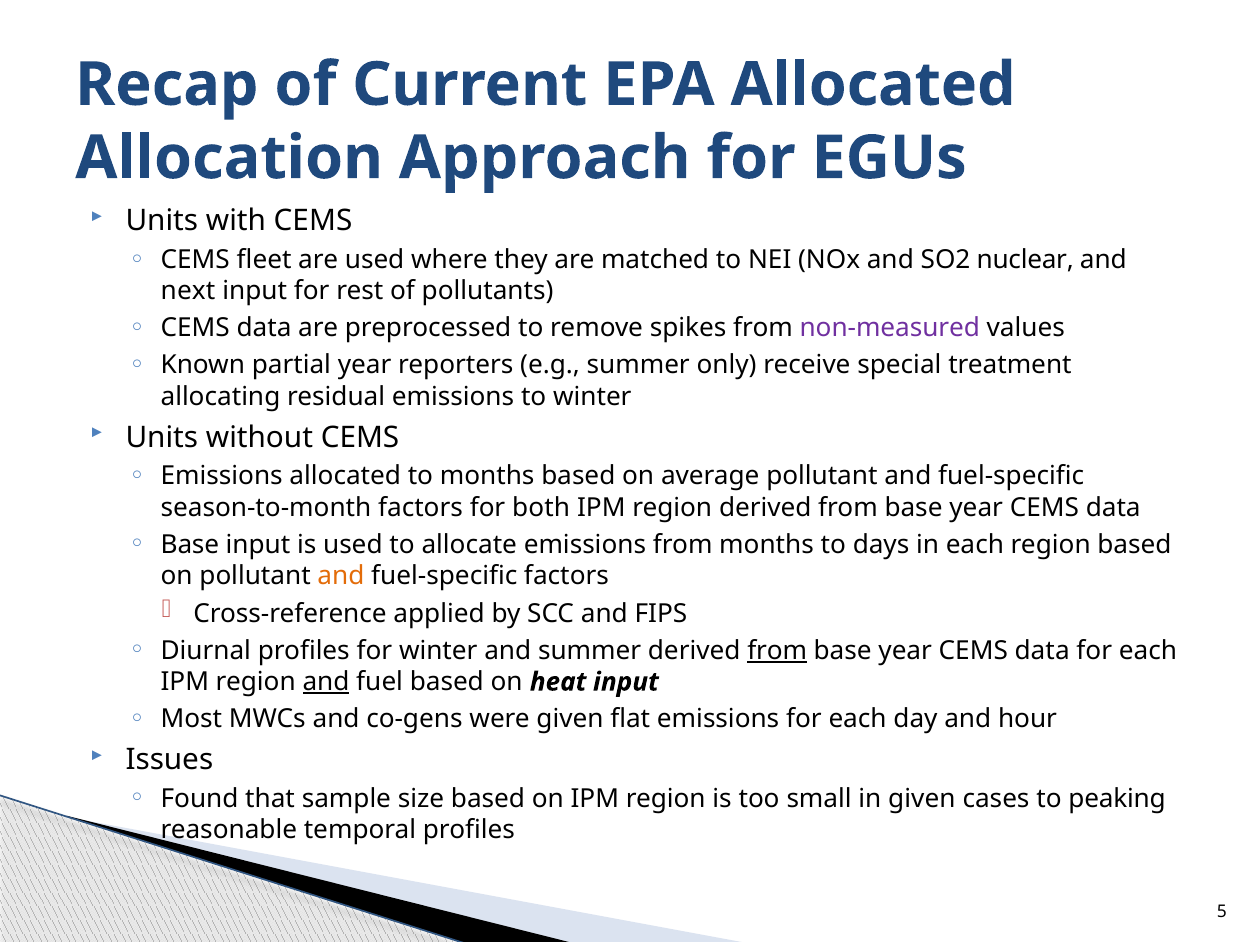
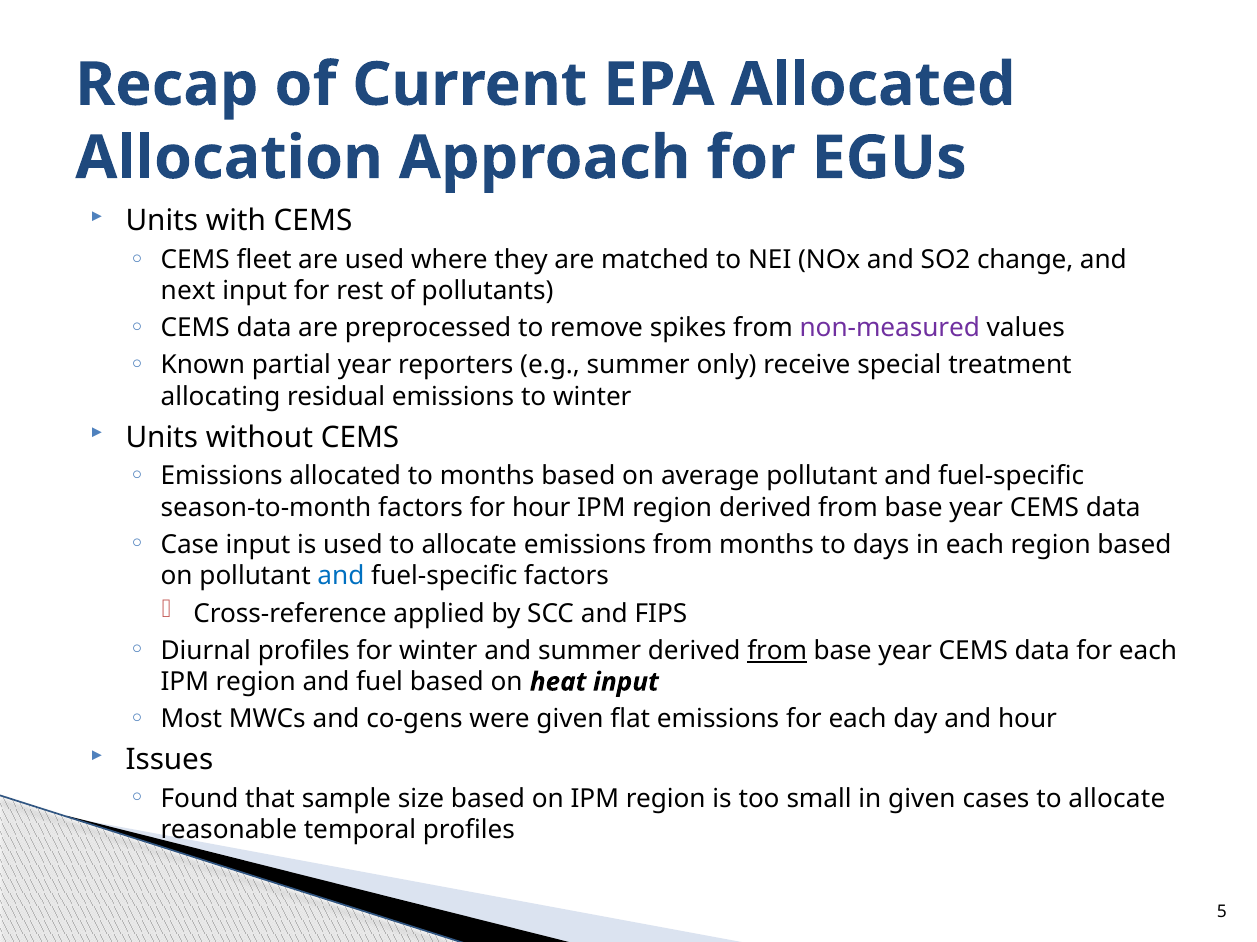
nuclear: nuclear -> change (1025, 260)
for both: both -> hour (541, 508)
Base: Base -> Case (190, 545)
and colour: orange -> blue (341, 576)
and underline: present -> none (326, 682)
cases to peaking: peaking -> allocate (1117, 799)
